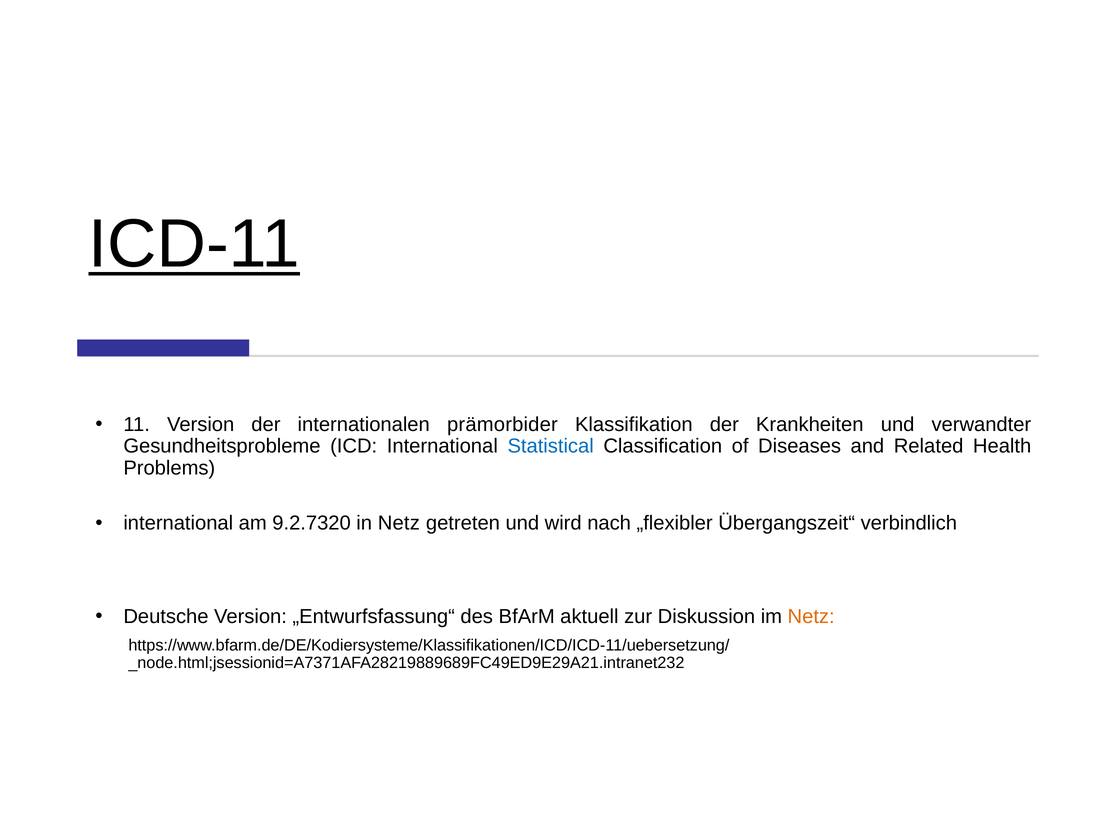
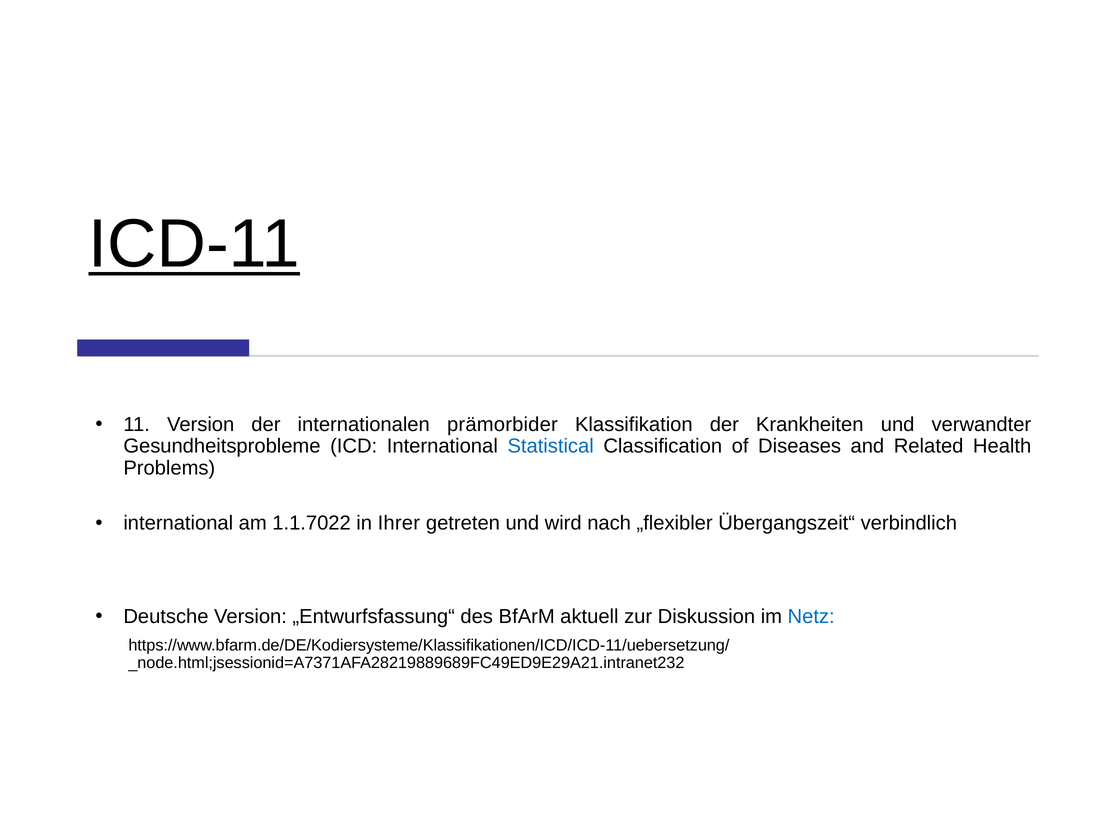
9.2.7320: 9.2.7320 -> 1.1.7022 (312, 523)
in Netz: Netz -> Ihrer (399, 523)
Netz colour: orange -> blue (811, 617)
